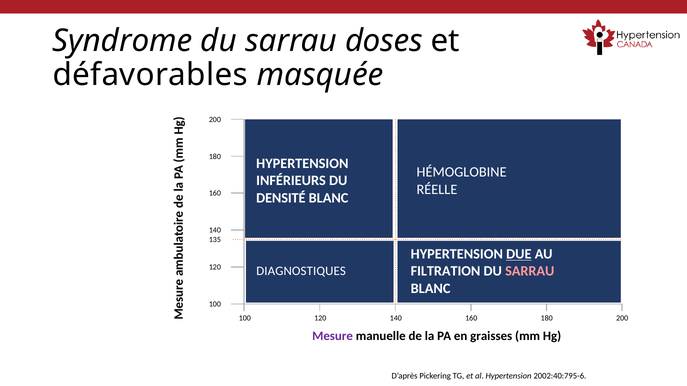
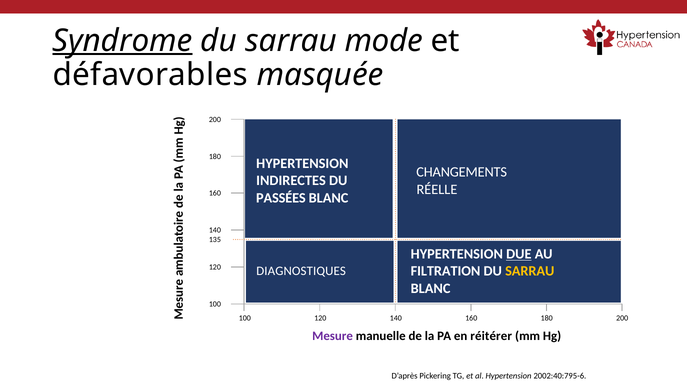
Syndrome underline: none -> present (122, 41)
doses: doses -> mode (384, 41)
HÉMOGLOBINE: HÉMOGLOBINE -> CHANGEMENTS (462, 172)
INFÉRIEURS: INFÉRIEURS -> INDIRECTES (291, 181)
DENSITÉ: DENSITÉ -> PASSÉES (281, 198)
SARRAU colour: pink -> yellow (530, 272)
graisses: graisses -> réitérer (491, 336)
